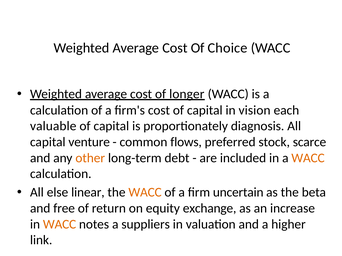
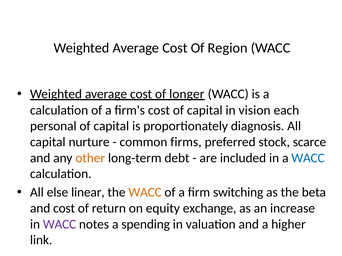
Choice: Choice -> Region (228, 48)
valuable: valuable -> personal (53, 126)
venture: venture -> nurture (89, 142)
flows: flows -> firms (186, 142)
WACC colour: orange -> blue (308, 158)
uncertain: uncertain -> switching (238, 193)
and free: free -> cost (64, 209)
WACC colour: orange -> purple (60, 225)
suppliers: suppliers -> spending (146, 225)
